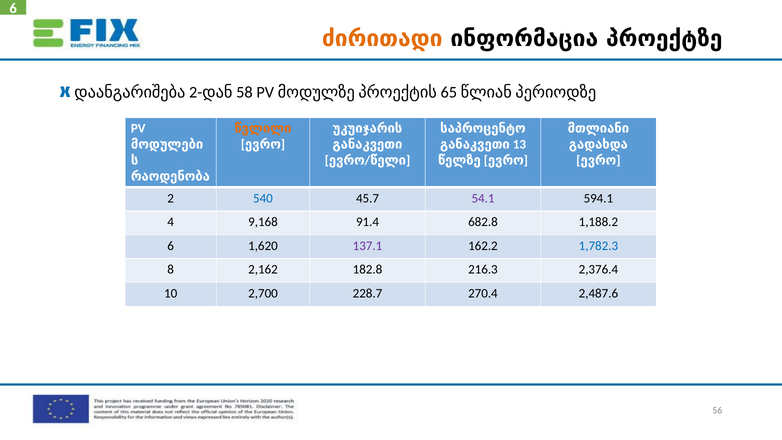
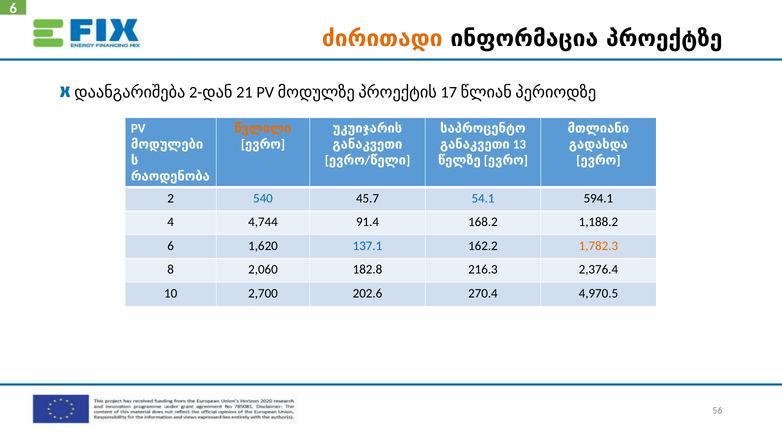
65: 65 -> 17 (449, 93)
58: 58 -> 21 (244, 93)
54.1 colour: purple -> blue (483, 198)
9,168: 9,168 -> 4,744 (263, 222)
682.8: 682.8 -> 168.2 (483, 222)
137.1 colour: purple -> blue (368, 246)
1,782.3 colour: blue -> orange (598, 246)
2,162: 2,162 -> 2,060 (263, 270)
228.7: 228.7 -> 202.6 (368, 293)
2,487.6: 2,487.6 -> 4,970.5 (598, 293)
